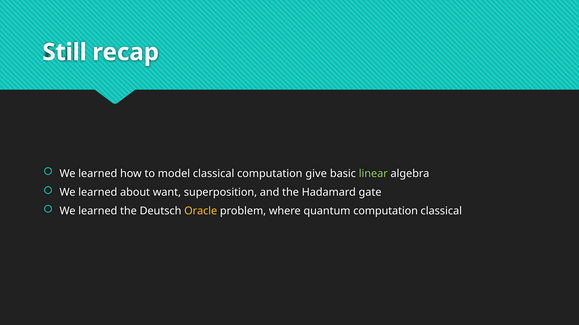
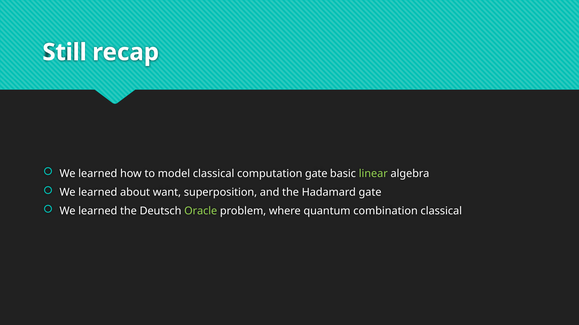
computation give: give -> gate (316, 174)
Oracle colour: yellow -> light green (201, 211)
quantum computation: computation -> combination (386, 211)
